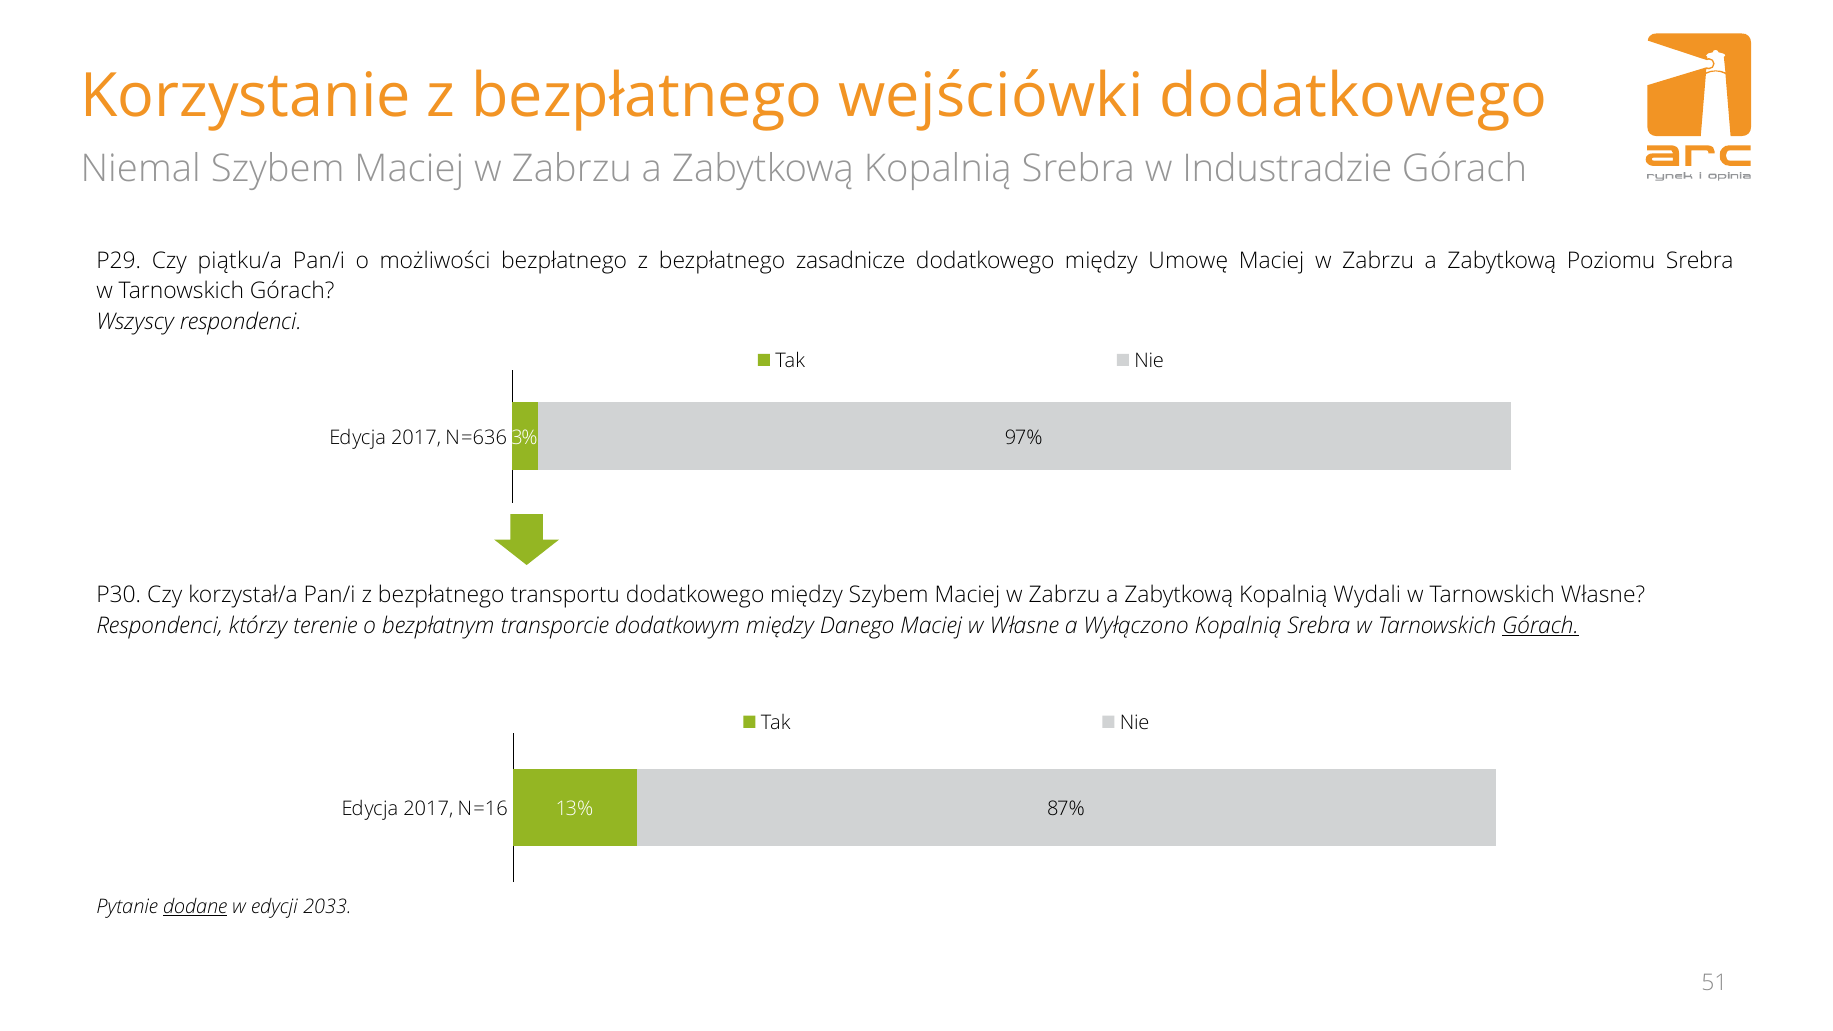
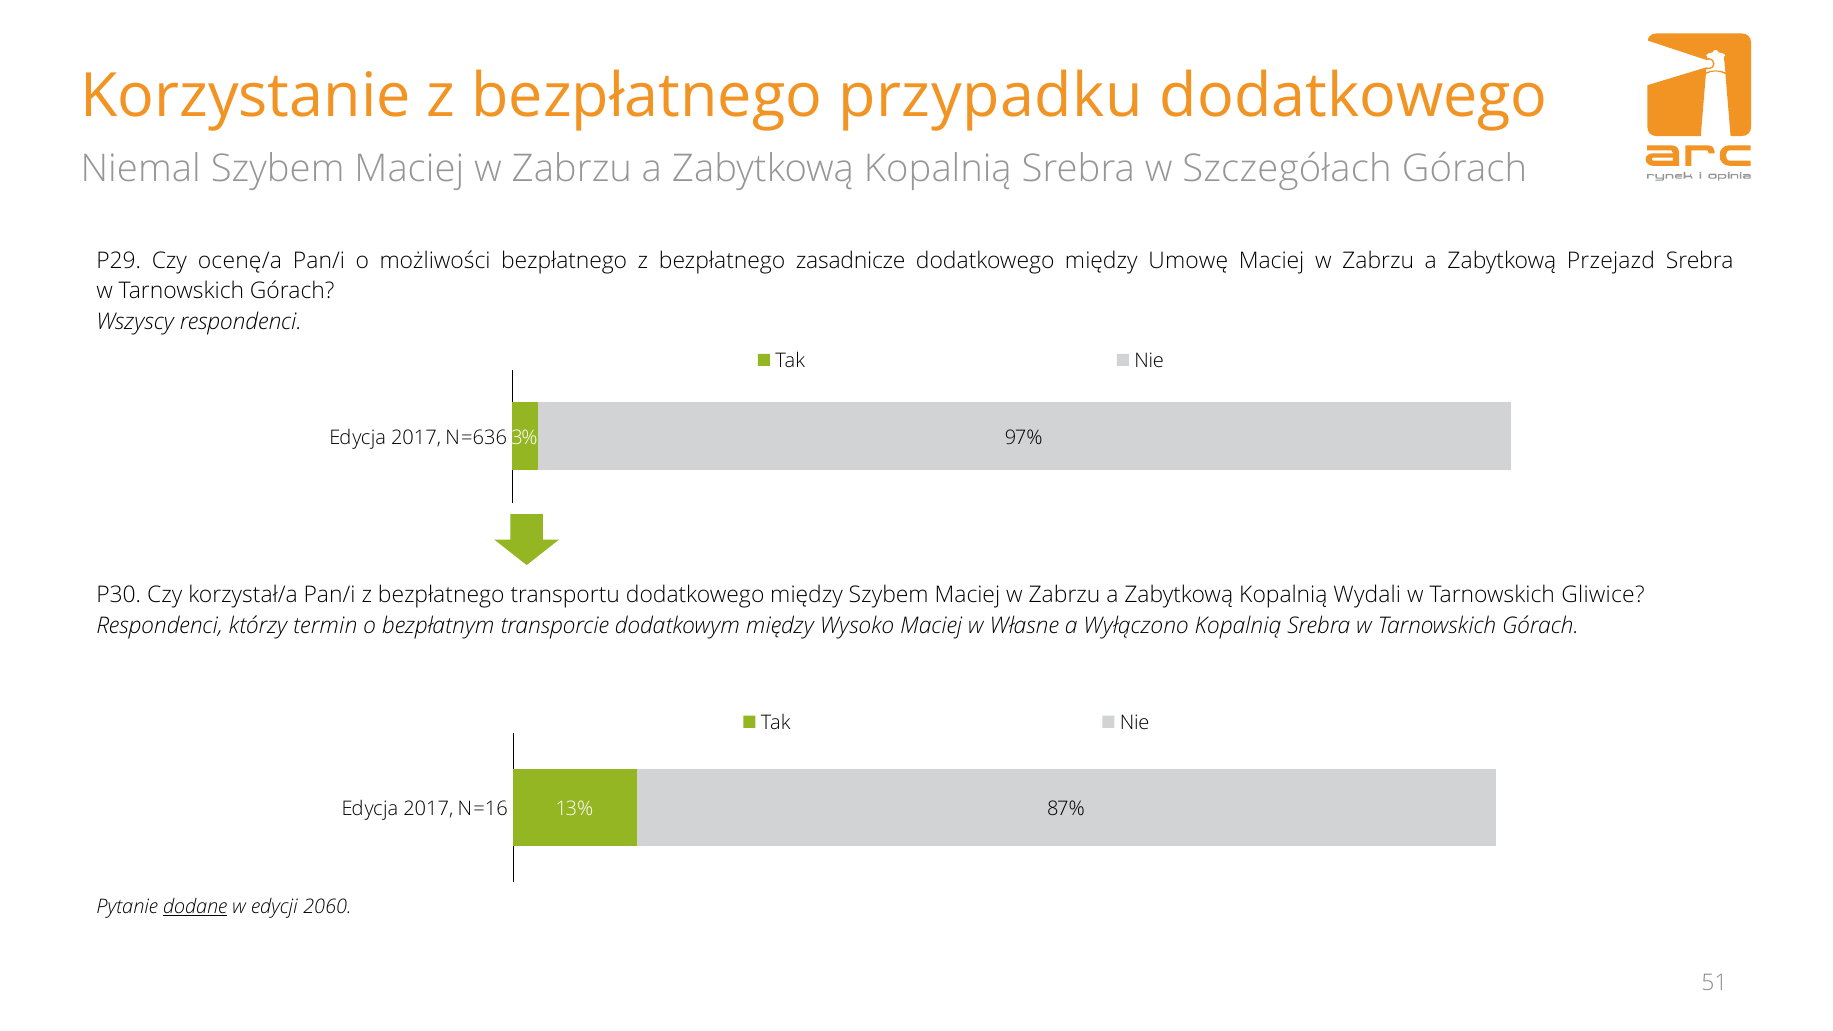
wejściówki: wejściówki -> przypadku (991, 96)
Industradzie: Industradzie -> Szczegółach (1287, 169)
piątku/a: piątku/a -> ocenę/a (240, 261)
Poziomu: Poziomu -> Przejazd (1611, 261)
Tarnowskich Własne: Własne -> Gliwice (1603, 595)
terenie: terenie -> termin (325, 626)
Danego: Danego -> Wysoko (857, 626)
Górach underline: present -> none (1540, 626)
2033: 2033 -> 2060 (327, 907)
